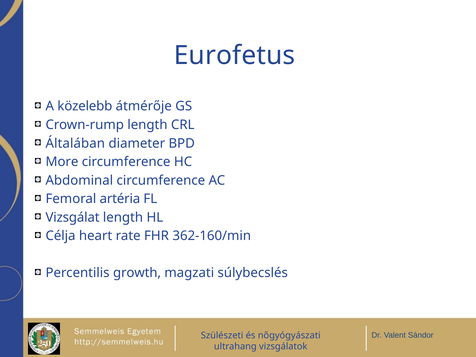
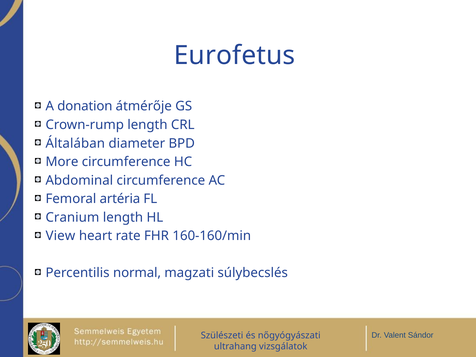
közelebb: közelebb -> donation (85, 106)
Vizsgálat: Vizsgálat -> Cranium (72, 217)
Célja: Célja -> View (60, 236)
362-160/min: 362-160/min -> 160-160/min (212, 236)
growth: growth -> normal (137, 273)
